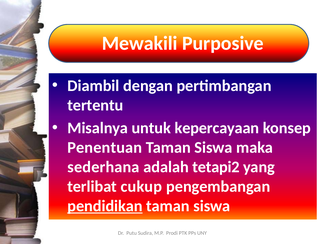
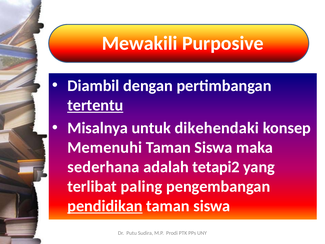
tertentu underline: none -> present (95, 105)
kepercayaan: kepercayaan -> dikehendaki (217, 128)
Penentuan: Penentuan -> Memenuhi (105, 147)
cukup: cukup -> paling (141, 186)
